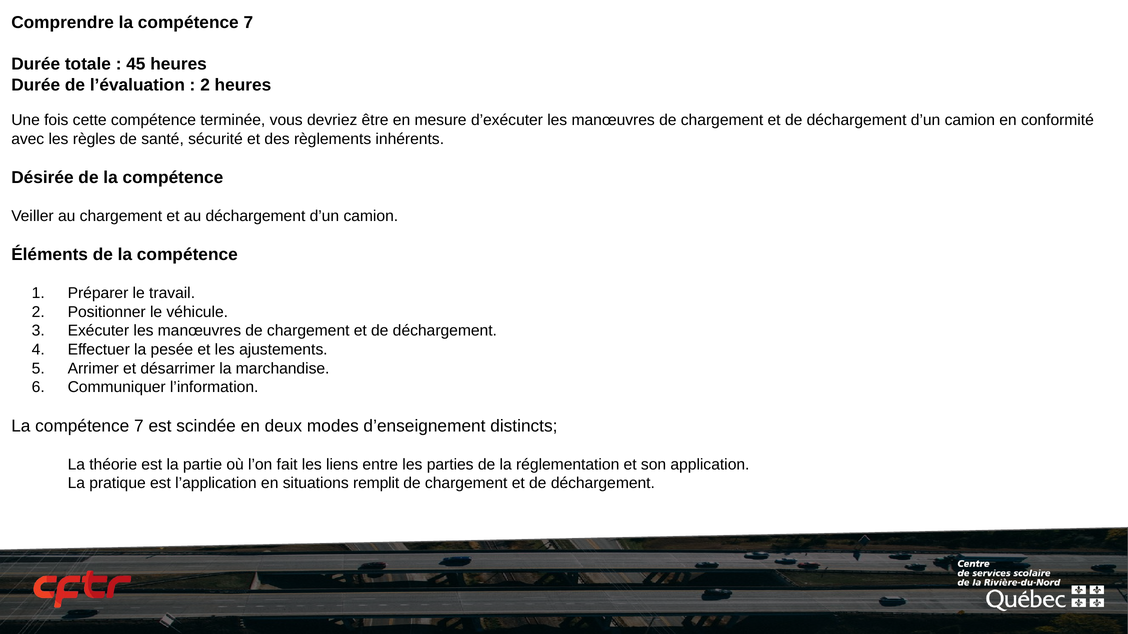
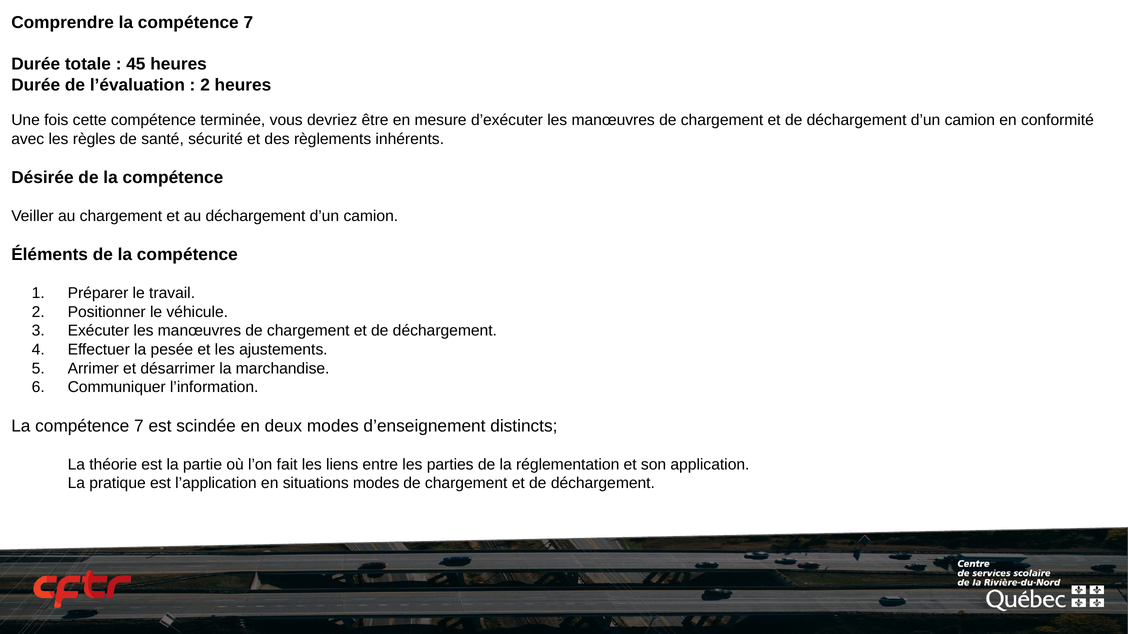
situations remplit: remplit -> modes (376, 484)
